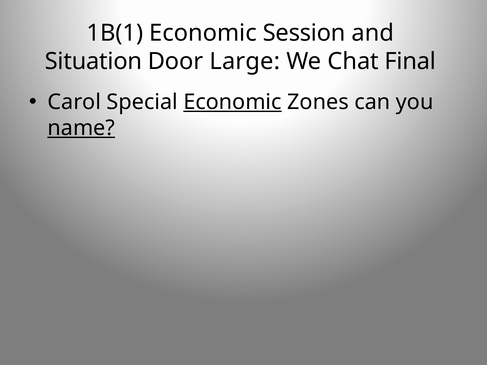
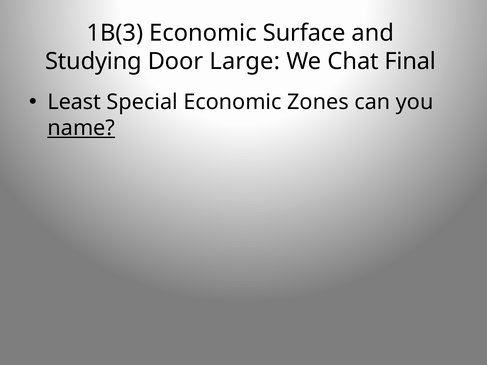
1B(1: 1B(1 -> 1B(3 (115, 33)
Session: Session -> Surface (304, 33)
Situation: Situation -> Studying (93, 61)
Carol: Carol -> Least (74, 102)
Economic underline: present -> none (233, 102)
